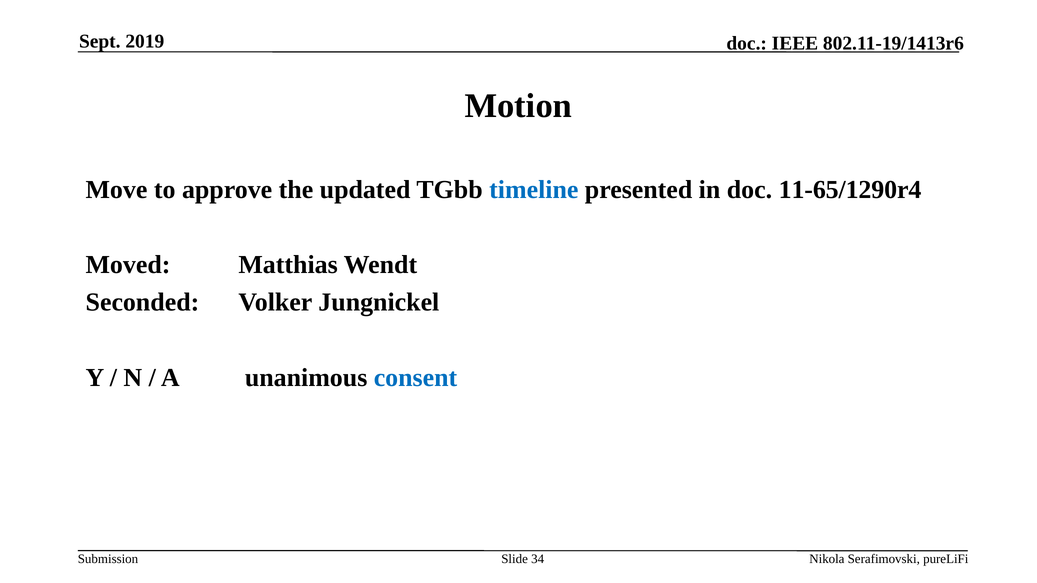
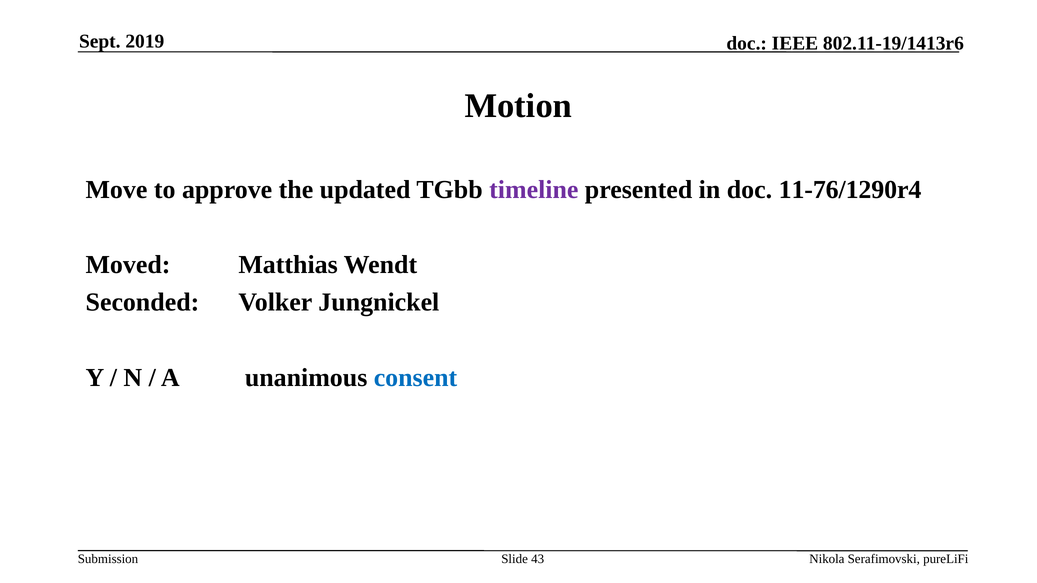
timeline colour: blue -> purple (534, 190)
11-65/1290r4: 11-65/1290r4 -> 11-76/1290r4 (850, 190)
34: 34 -> 43 (538, 559)
